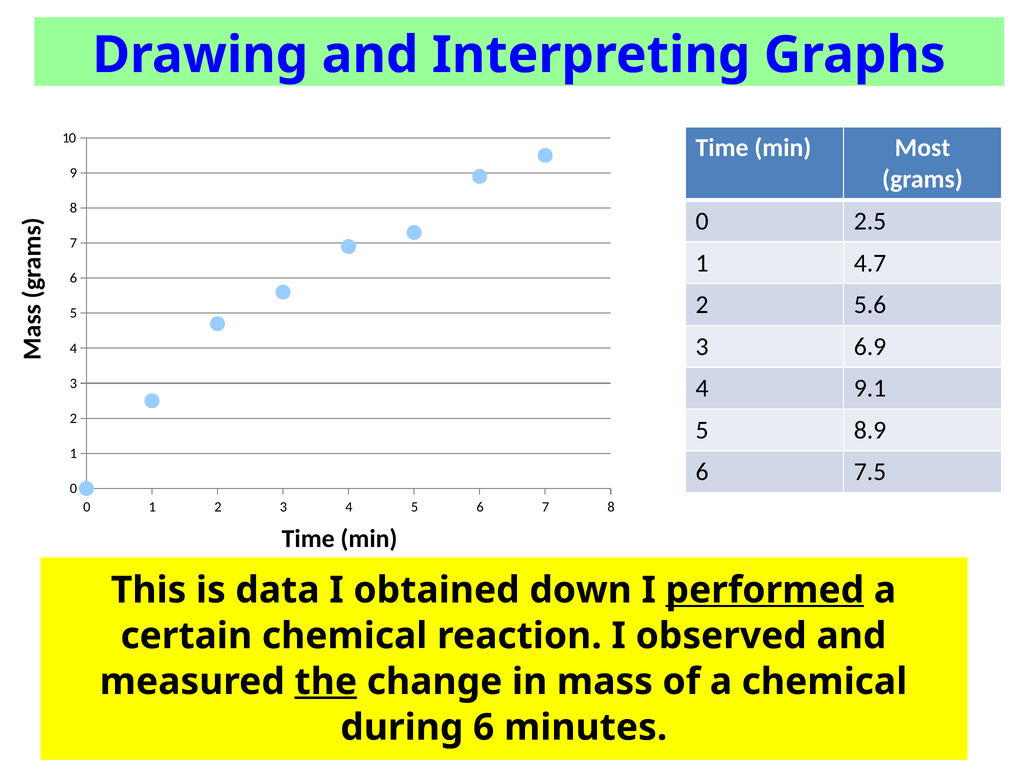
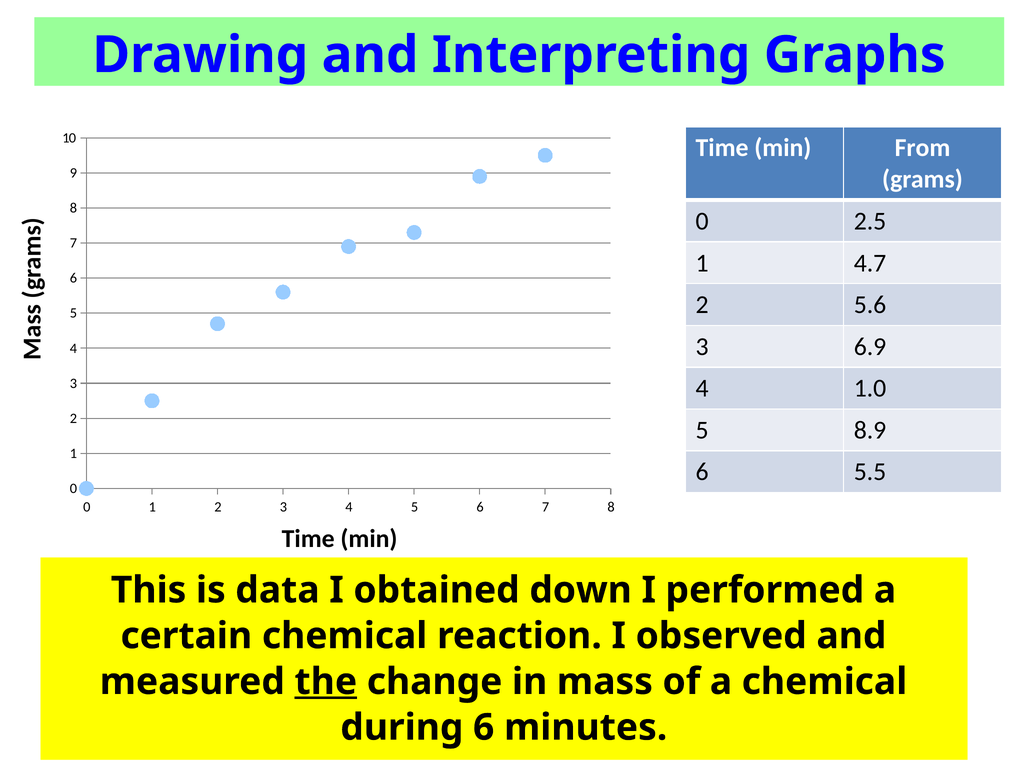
Most: Most -> From (923, 148)
9.1: 9.1 -> 1.0 (870, 388)
7.5: 7.5 -> 5.5 (870, 472)
performed underline: present -> none (765, 590)
